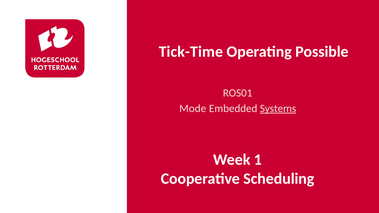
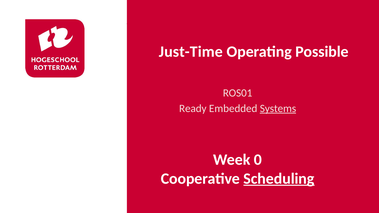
Tick-Time: Tick-Time -> Just-Time (191, 52)
Mode: Mode -> Ready (193, 108)
1: 1 -> 0 (258, 160)
Scheduling underline: none -> present (279, 179)
